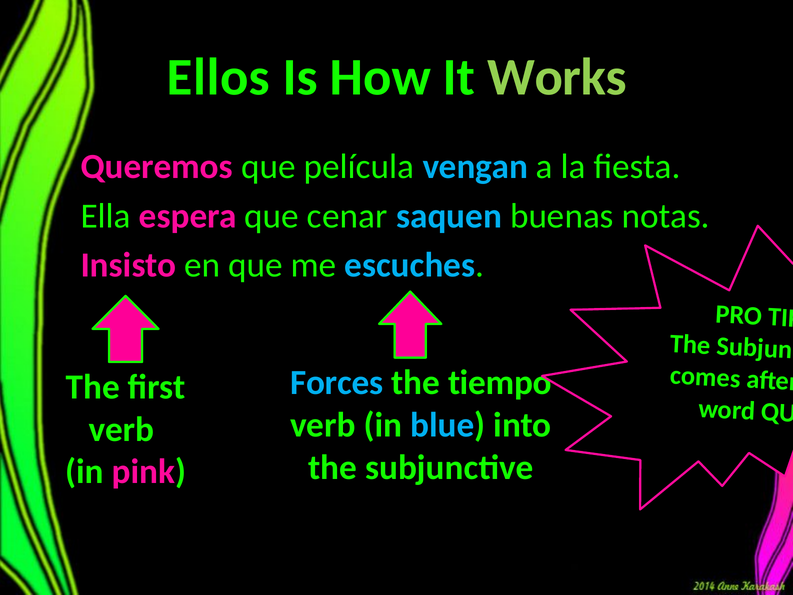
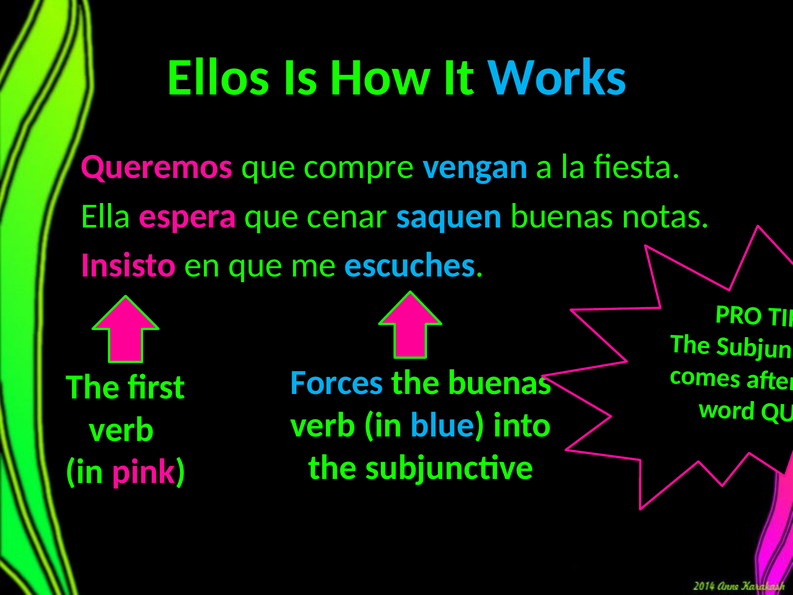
Works colour: light green -> light blue (557, 77)
película: película -> compre (359, 166)
the tiempo: tiempo -> buenas (500, 383)
